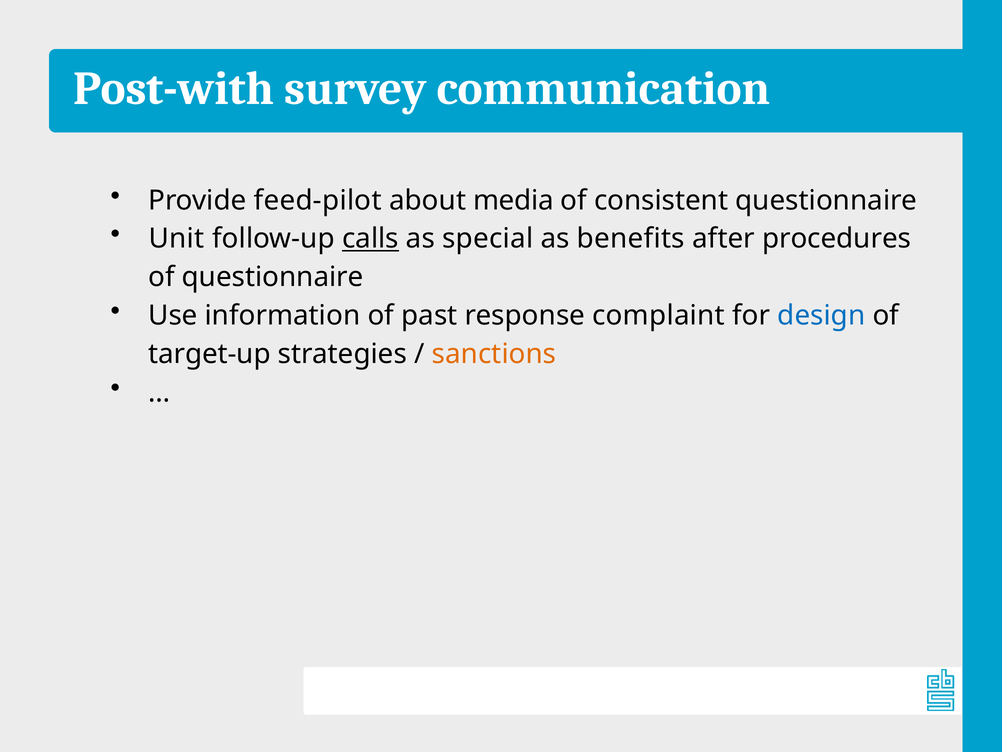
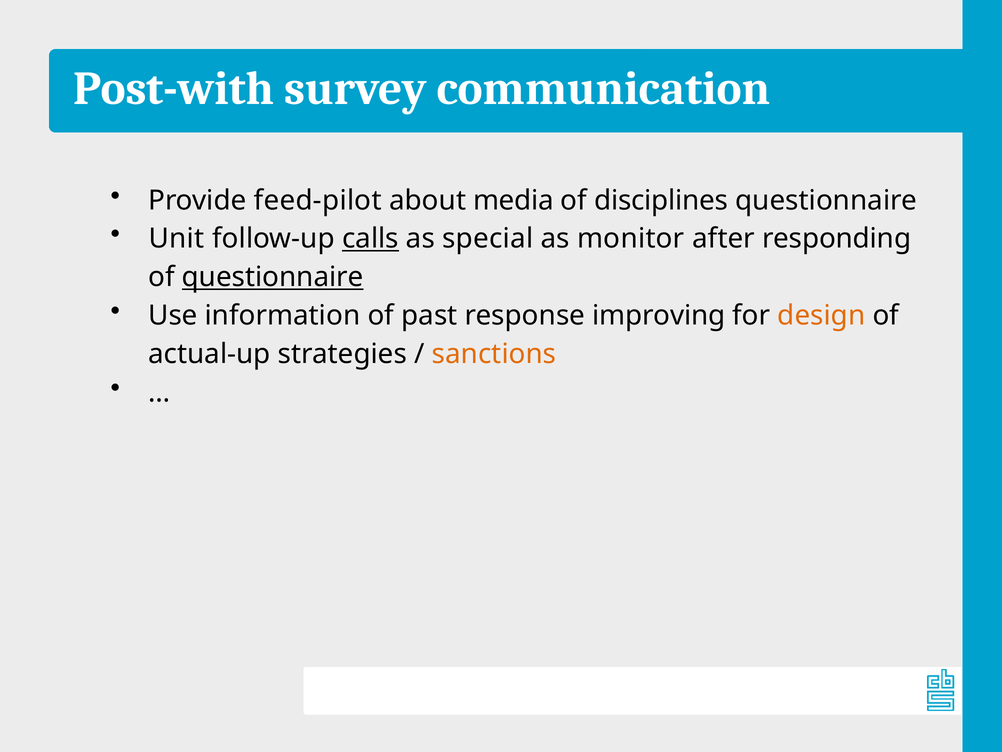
consistent: consistent -> disciplines (661, 200)
benefits: benefits -> monitor (631, 239)
procedures: procedures -> responding (837, 239)
questionnaire underline: none -> present (273, 277)
complaint: complaint -> improving (659, 315)
design colour: blue -> orange (821, 315)
target-up: target-up -> actual-up (209, 354)
